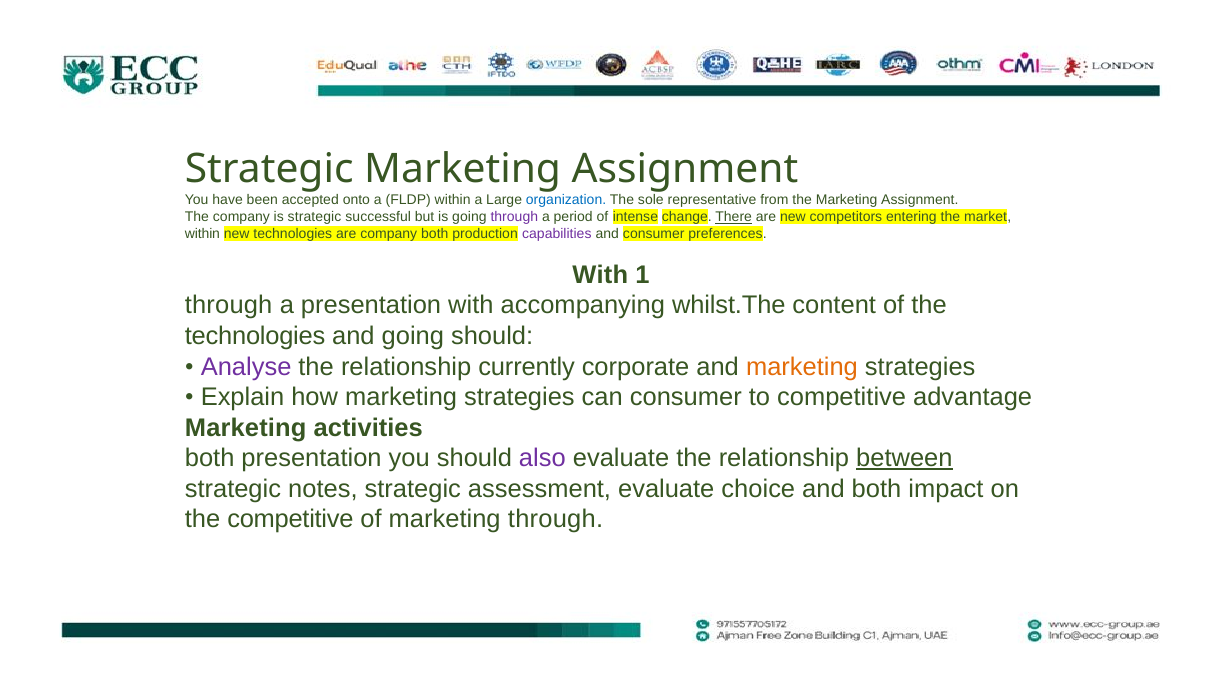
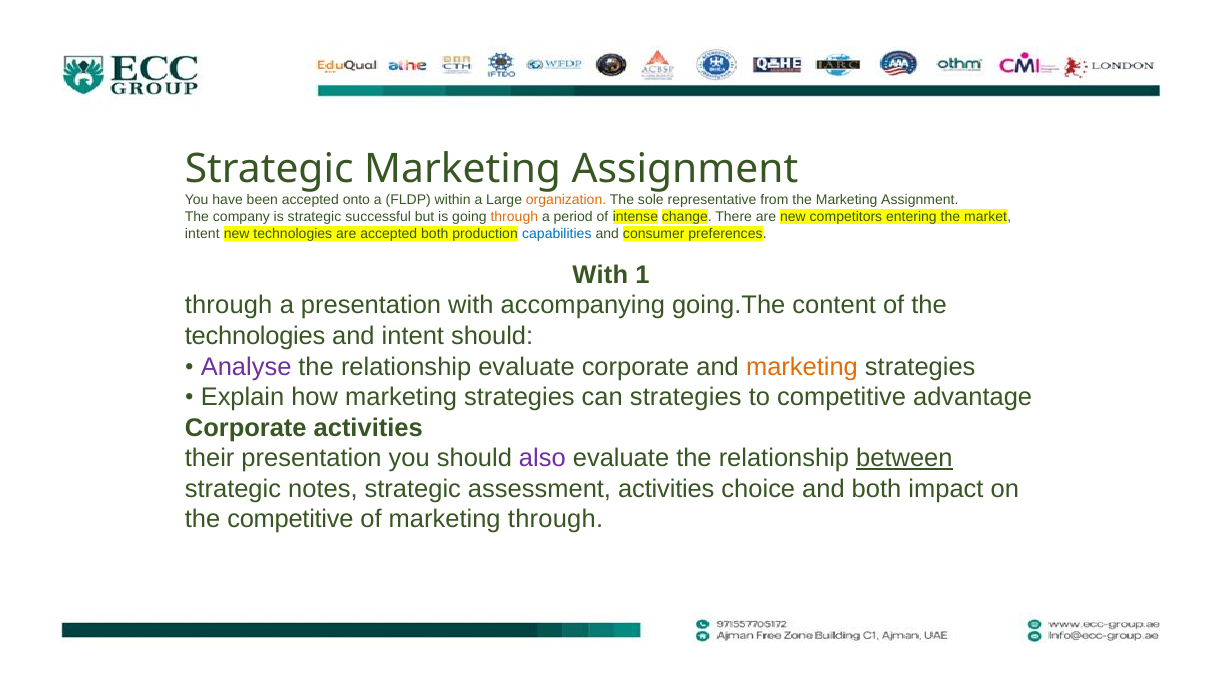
organization colour: blue -> orange (566, 200)
through colour: purple -> orange (514, 217)
There underline: present -> none (734, 217)
within: within -> intent (202, 234)
are company: company -> accepted (389, 234)
capabilities colour: purple -> blue (557, 234)
whilst.The: whilst.The -> going.The (729, 306)
and going: going -> intent (413, 336)
relationship currently: currently -> evaluate (527, 367)
can consumer: consumer -> strategies (686, 397)
Marketing: Marketing -> Corporate (246, 428)
both: both -> their (210, 459)
assessment evaluate: evaluate -> activities (666, 489)
